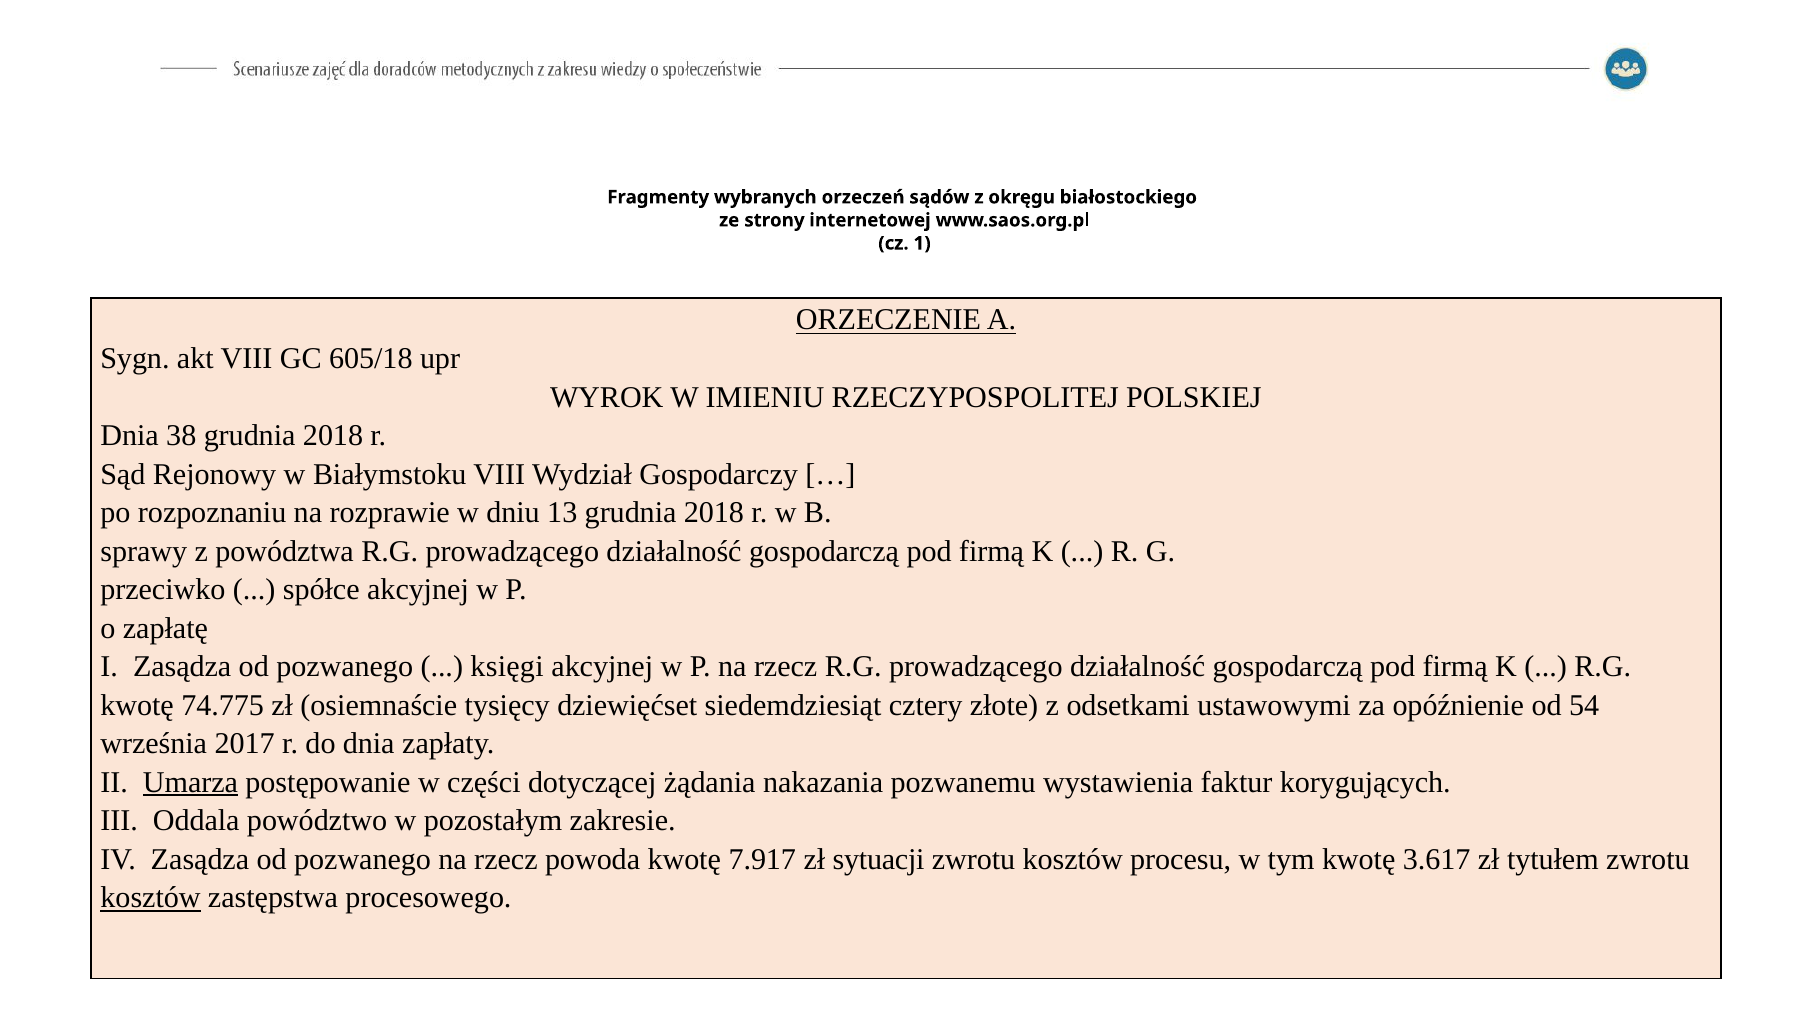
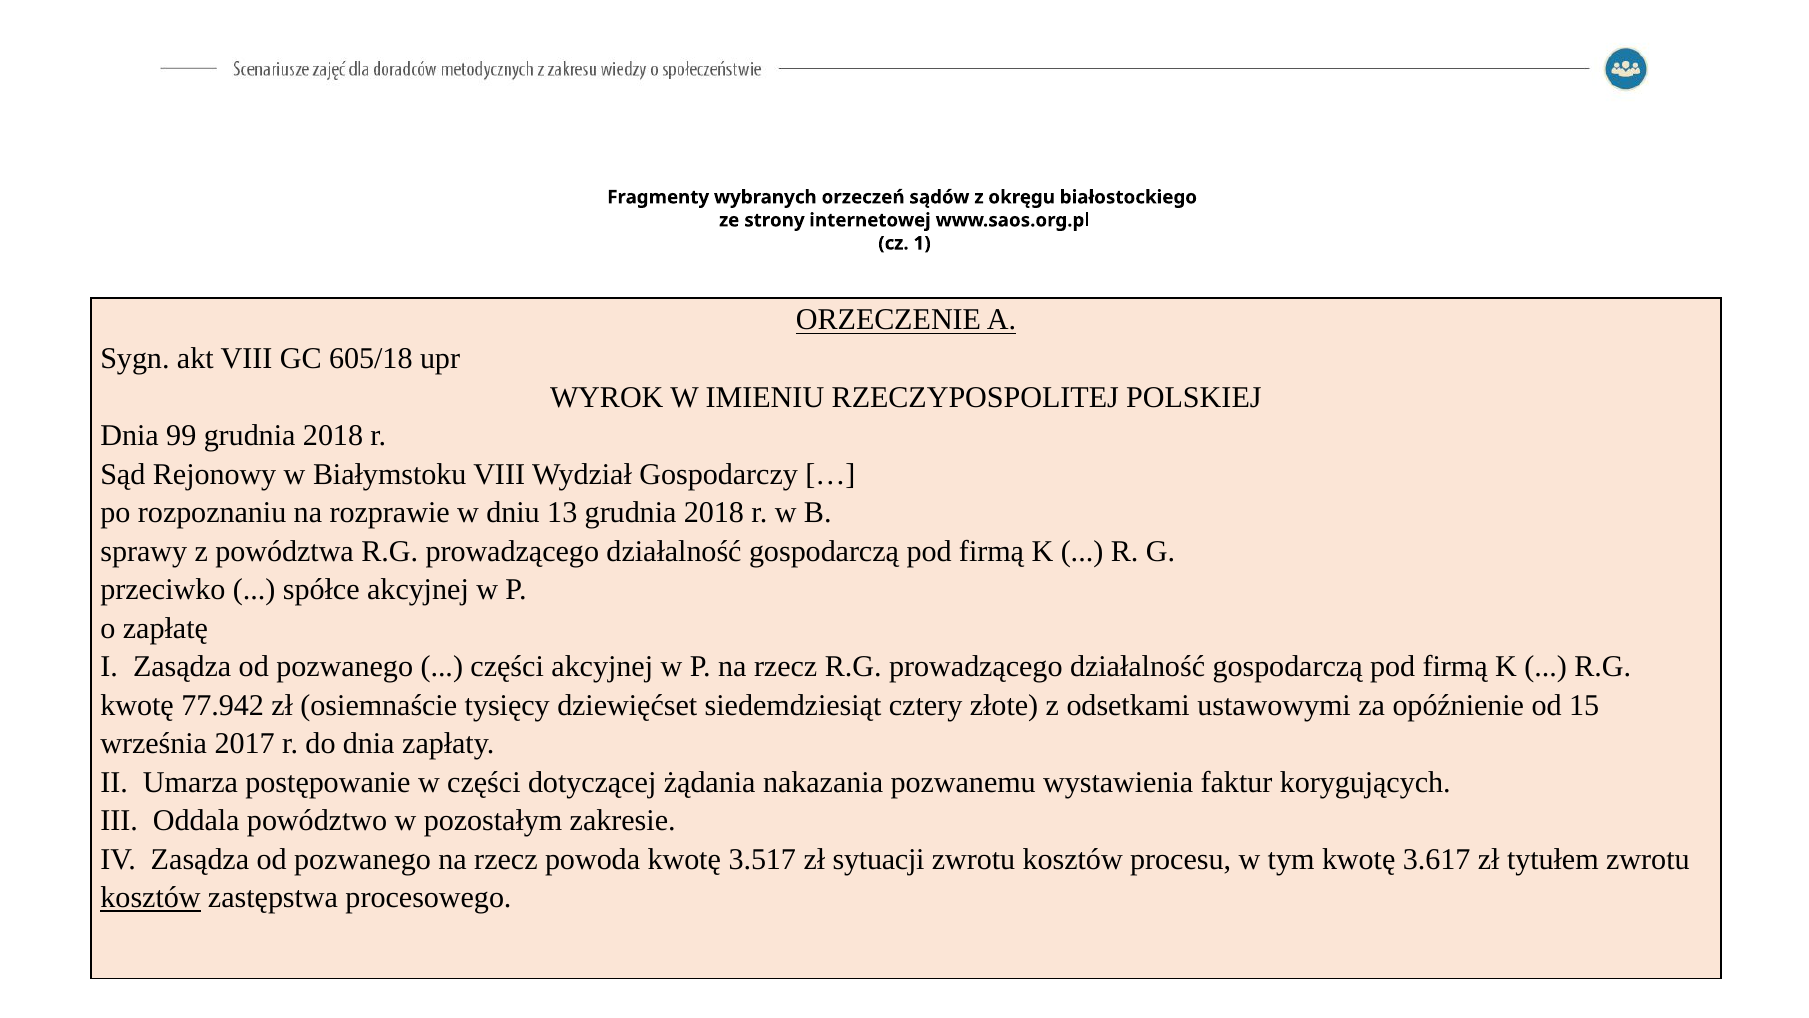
38: 38 -> 99 (181, 435)
księgi: księgi -> części (507, 667)
74.775: 74.775 -> 77.942 (223, 705)
54: 54 -> 15 (1584, 705)
Umarza underline: present -> none (190, 782)
7.917: 7.917 -> 3.517 (762, 859)
